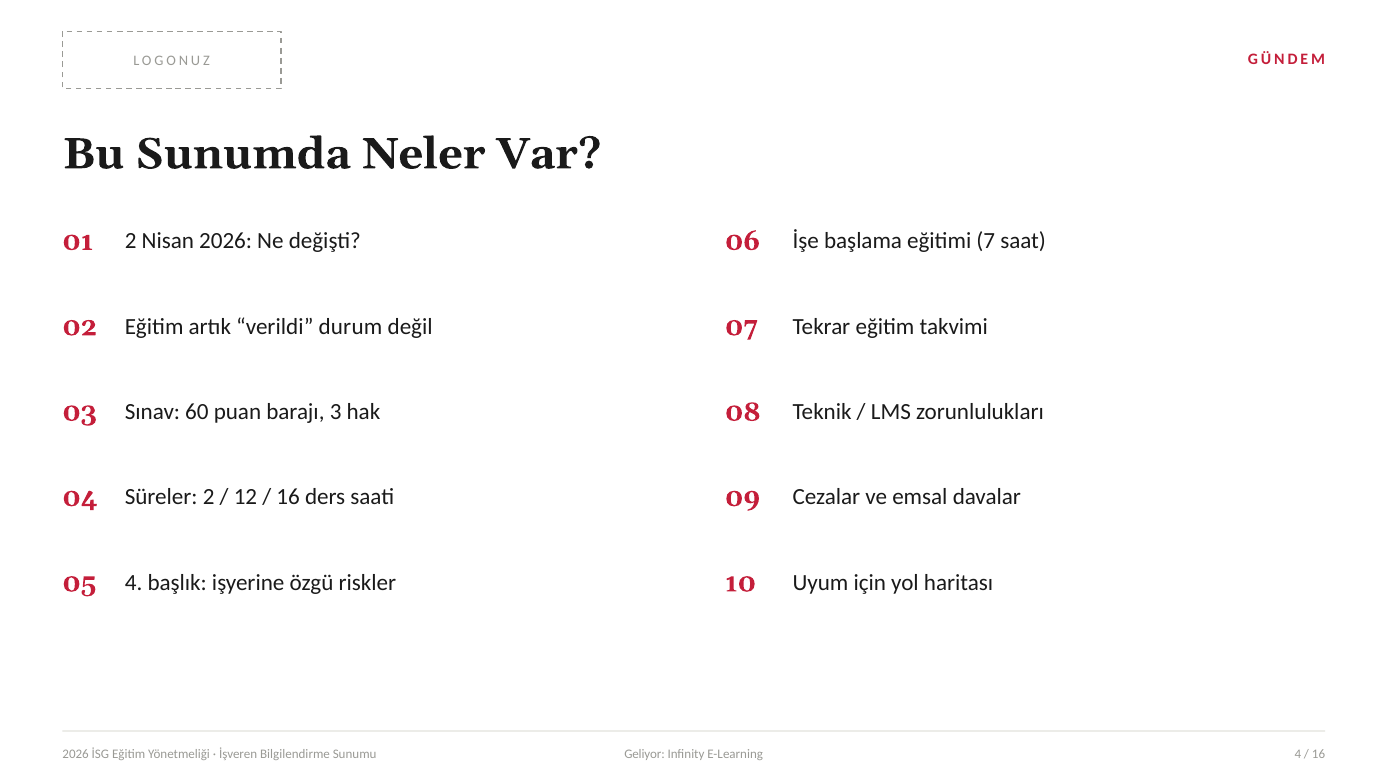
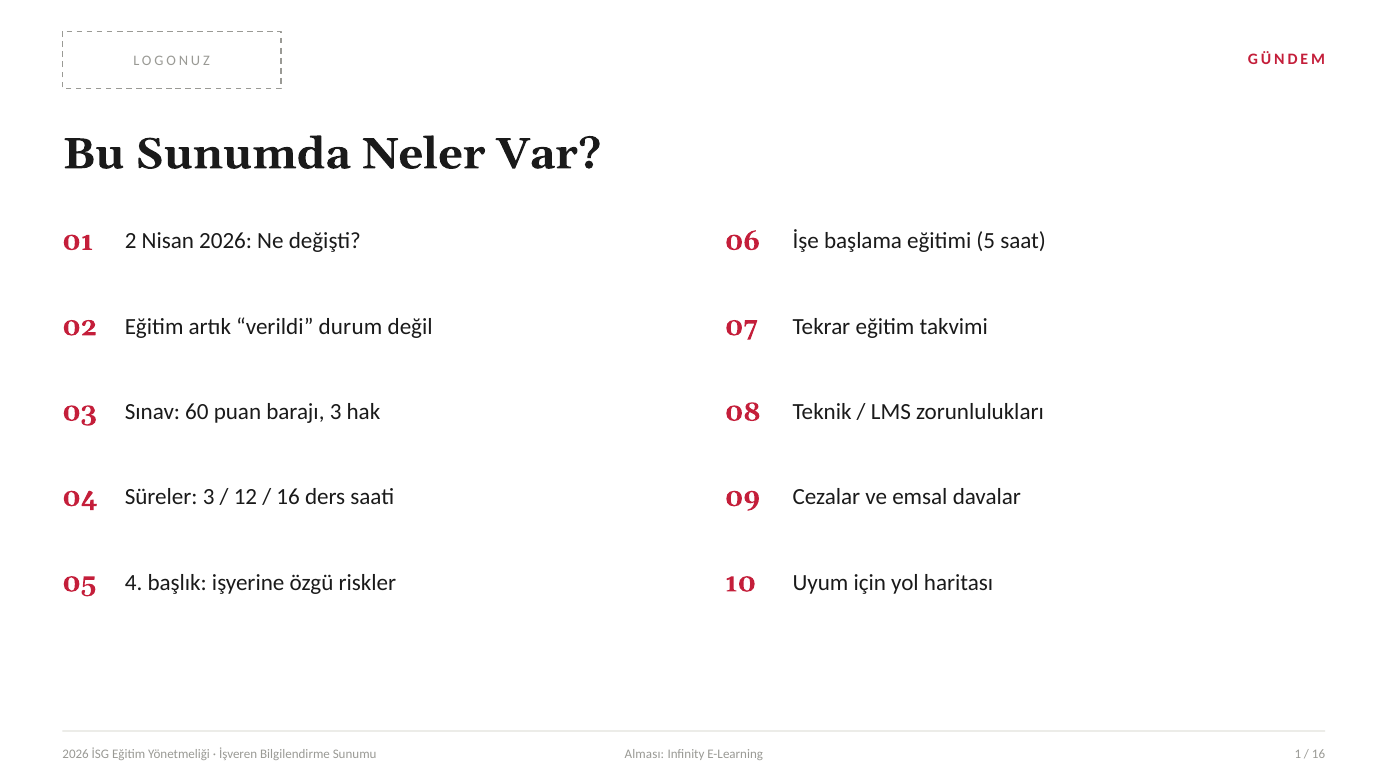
7: 7 -> 5 (986, 241)
Süreler 2: 2 -> 3 (209, 497)
Geliyor: Geliyor -> Alması (644, 753)
E-Learning 4: 4 -> 1 (1298, 753)
